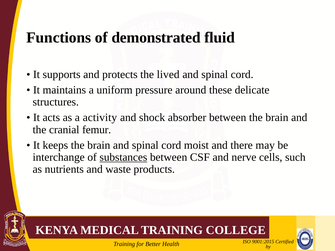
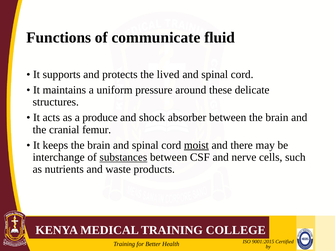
demonstrated: demonstrated -> communicate (156, 38)
activity: activity -> produce (100, 118)
moist underline: none -> present (196, 145)
